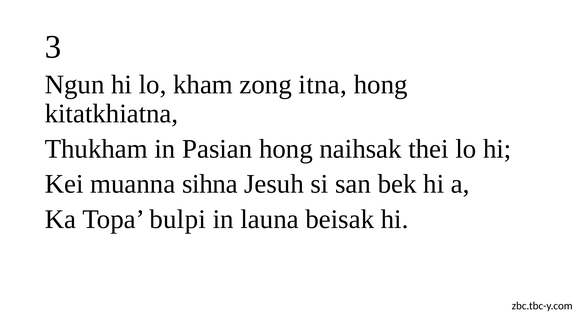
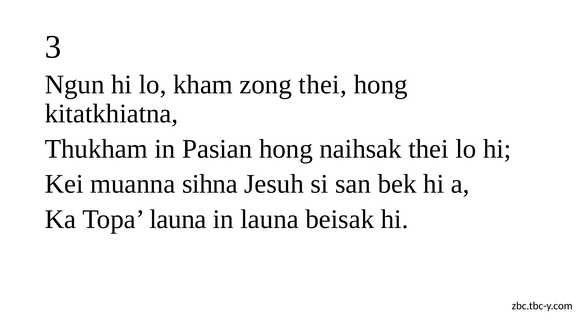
zong itna: itna -> thei (323, 85)
Topa bulpi: bulpi -> launa (178, 219)
